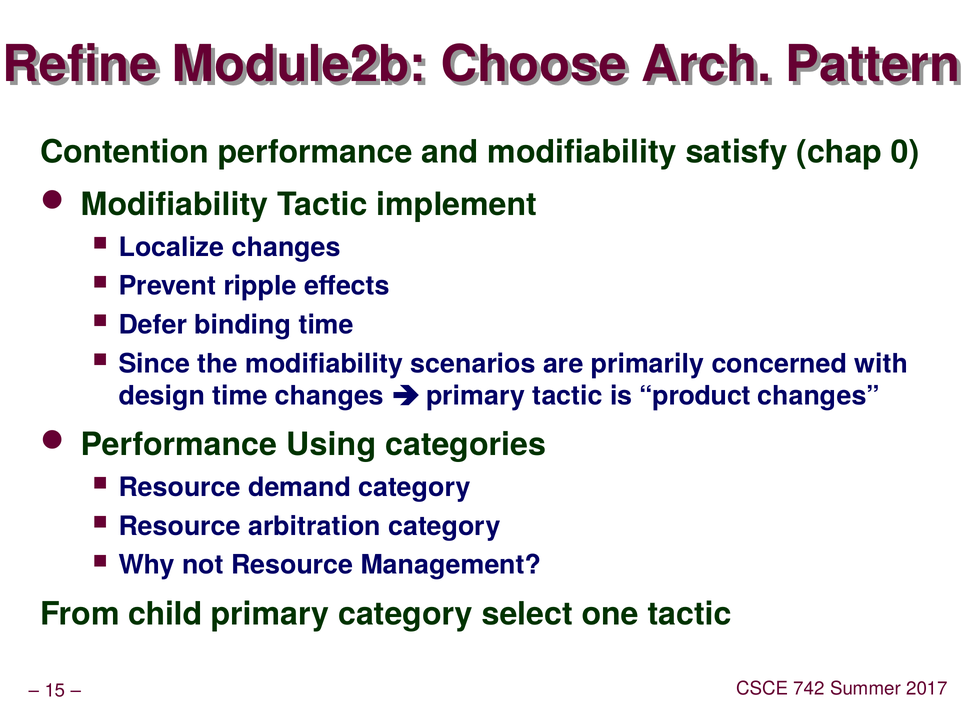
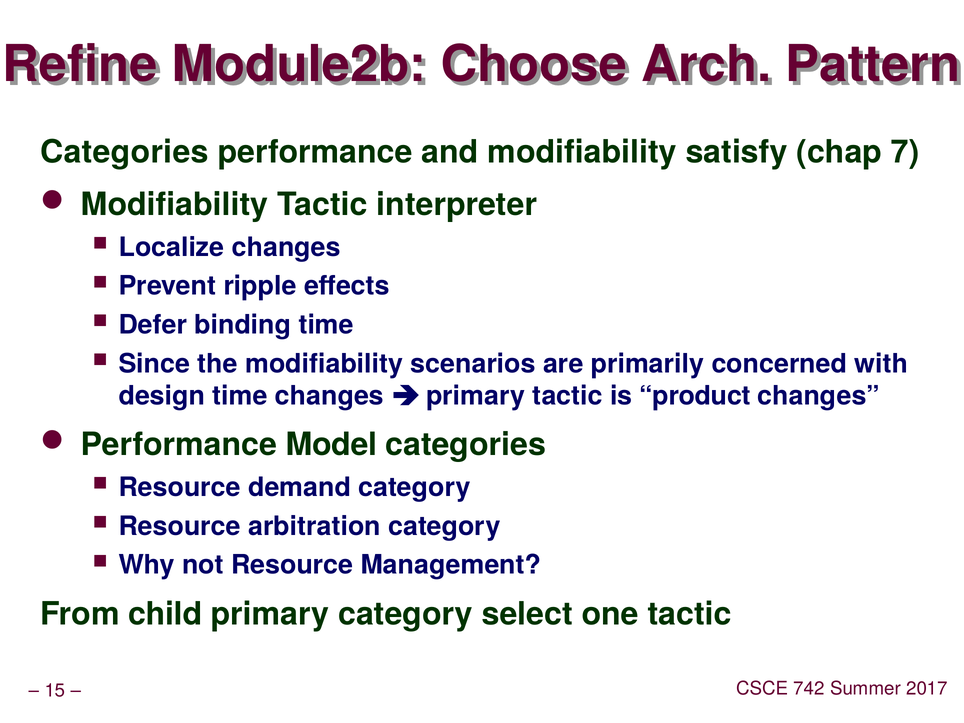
Contention: Contention -> Categories (124, 152)
0: 0 -> 7 (905, 152)
implement: implement -> interpreter (457, 205)
Using: Using -> Model (332, 445)
